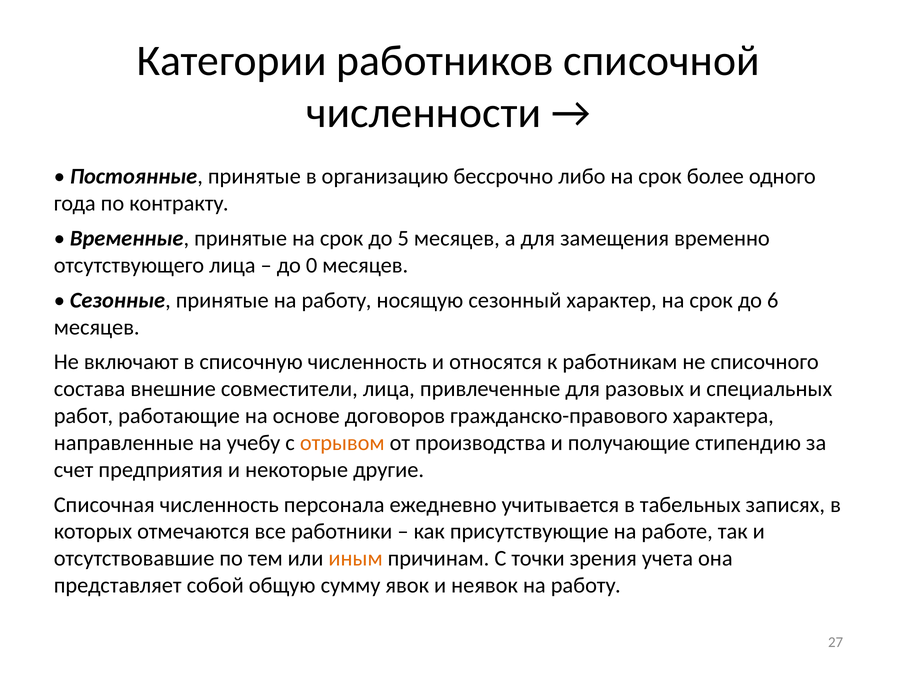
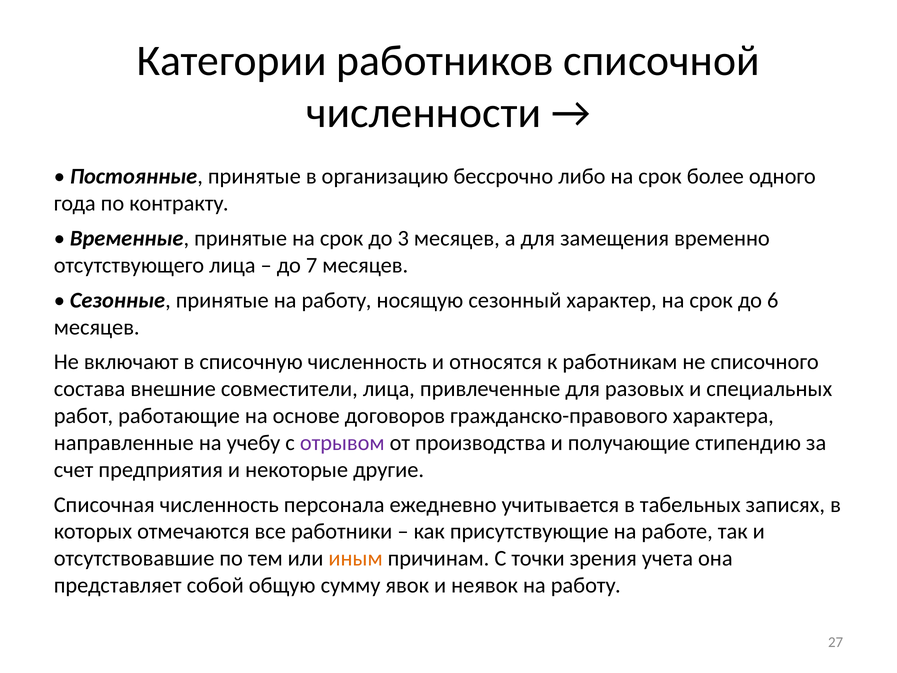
5: 5 -> 3 (403, 238)
0: 0 -> 7 (312, 265)
отрывом colour: orange -> purple (342, 443)
